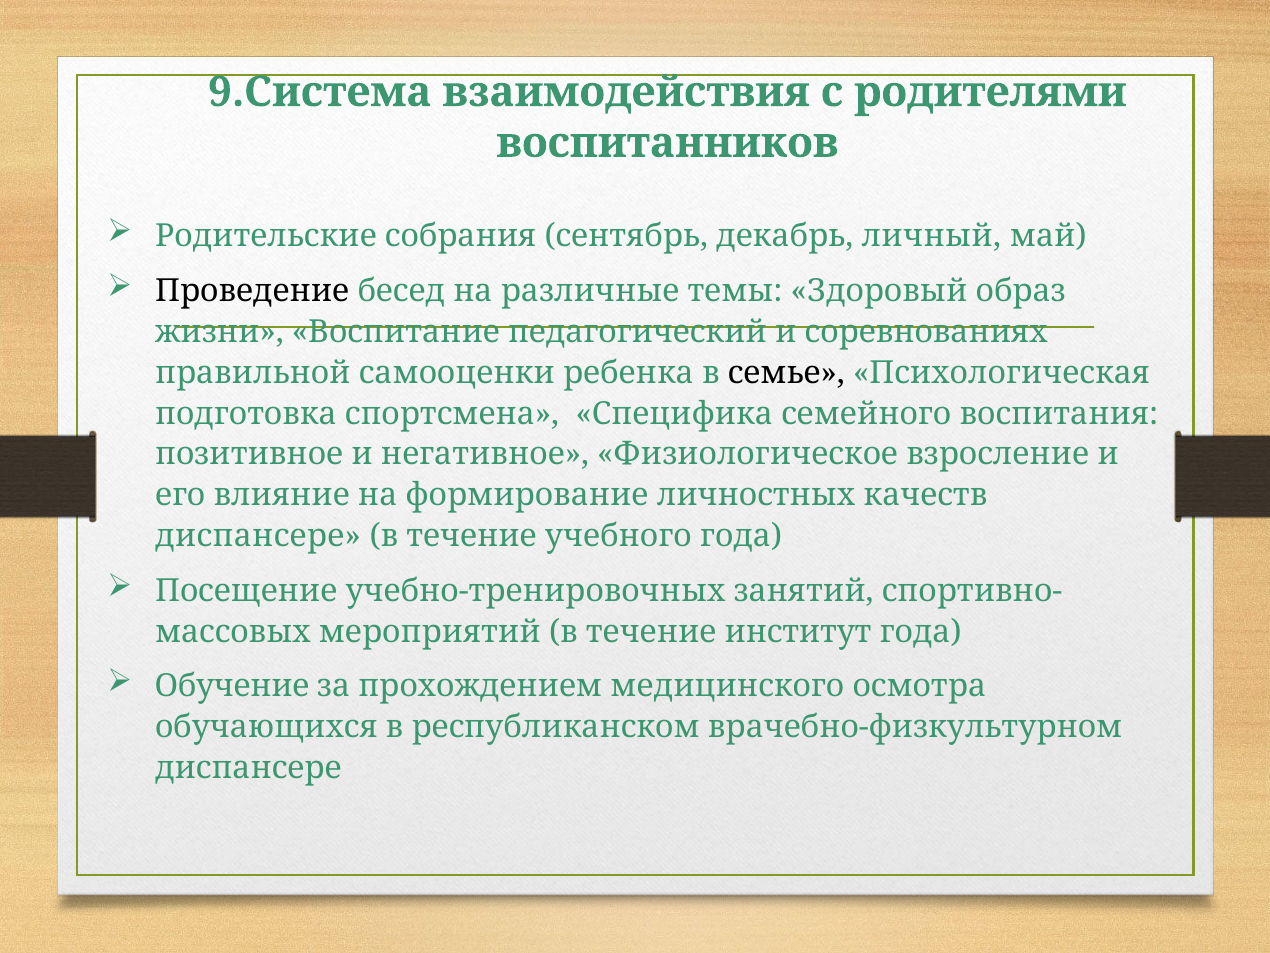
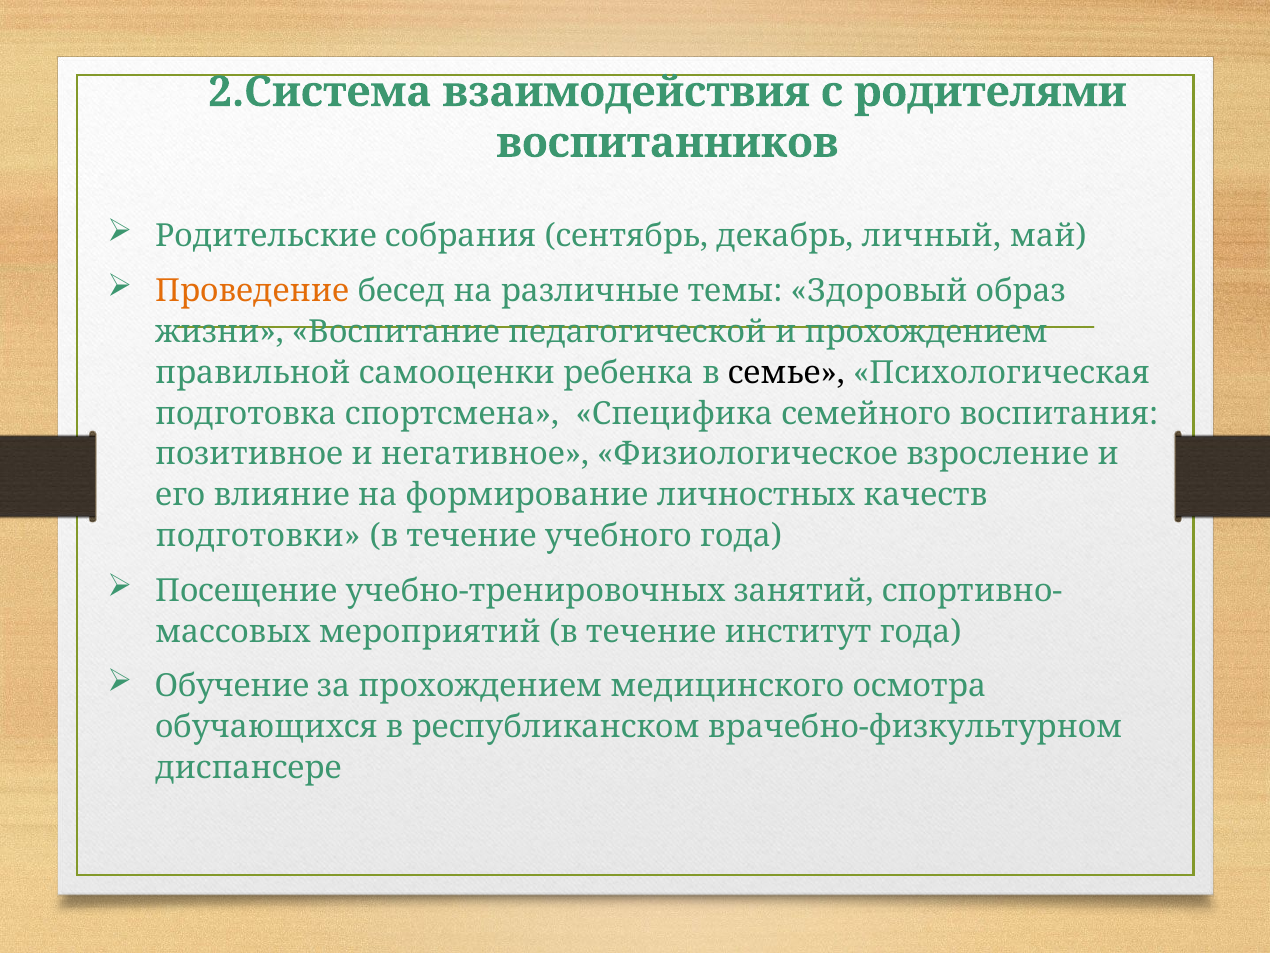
9.Система: 9.Система -> 2.Система (320, 92)
Проведение colour: black -> orange (252, 291)
педагогический: педагогический -> педагогической (637, 332)
и соревнованиях: соревнованиях -> прохождением (926, 332)
диспансере: диспансере -> подготовки (258, 536)
